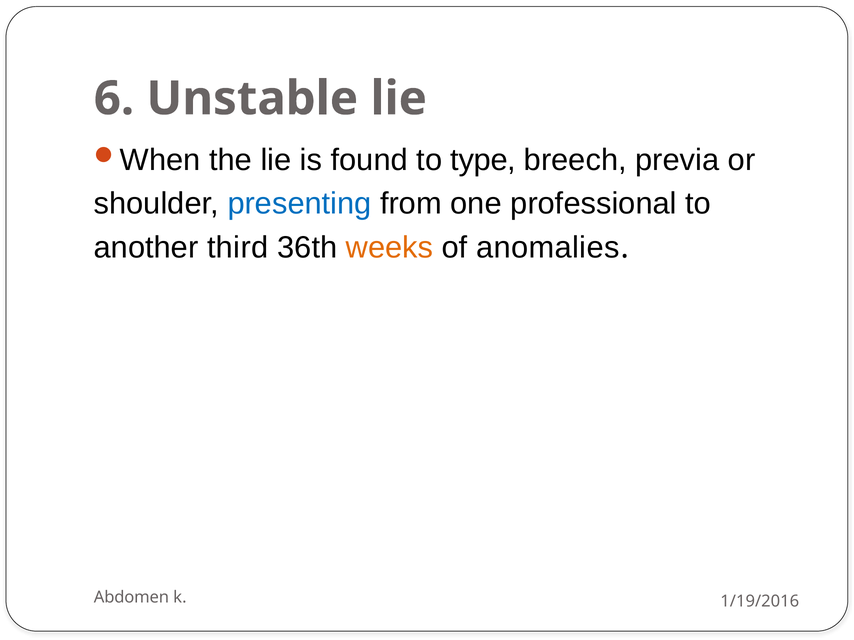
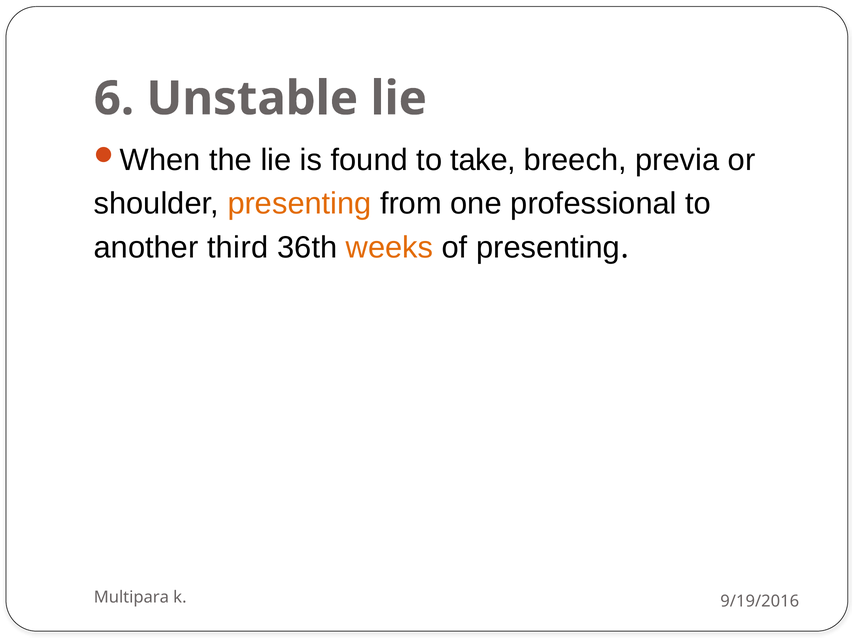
type: type -> take (483, 160)
presenting colour: blue -> orange (299, 204)
of anomalies: anomalies -> presenting (548, 248)
Abdomen: Abdomen -> Multipara (131, 598)
1/19/2016: 1/19/2016 -> 9/19/2016 (760, 602)
